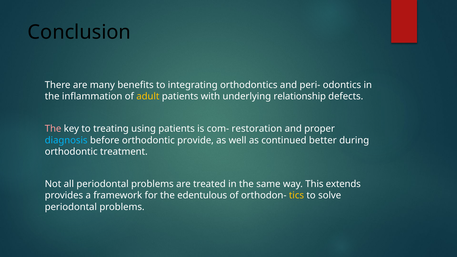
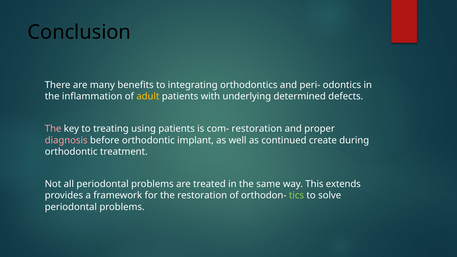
relationship: relationship -> determined (300, 96)
diagnosis colour: light blue -> pink (66, 140)
provide: provide -> implant (196, 140)
better: better -> create (323, 140)
the edentulous: edentulous -> restoration (202, 196)
tics colour: yellow -> light green (296, 196)
